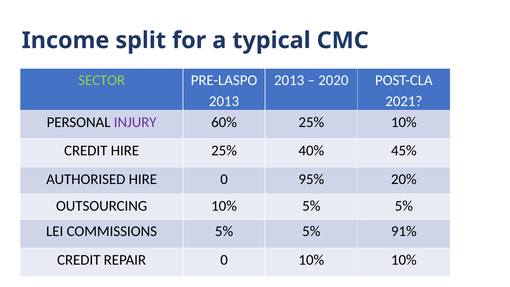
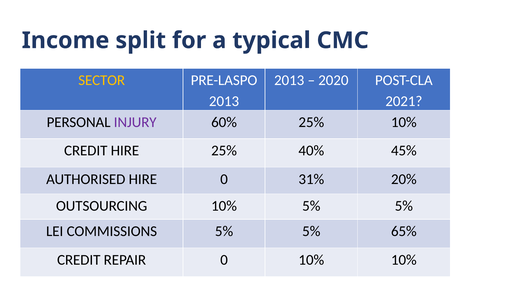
SECTOR colour: light green -> yellow (102, 80)
95%: 95% -> 31% (311, 179)
91%: 91% -> 65% (404, 231)
